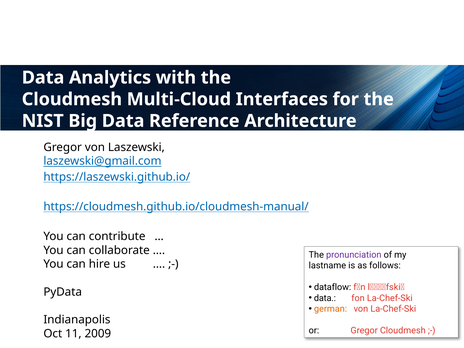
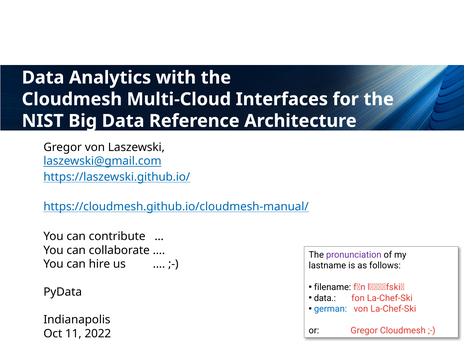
dataflow: dataflow -> filename (333, 287)
german colour: orange -> blue (331, 309)
2009: 2009 -> 2022 (98, 334)
